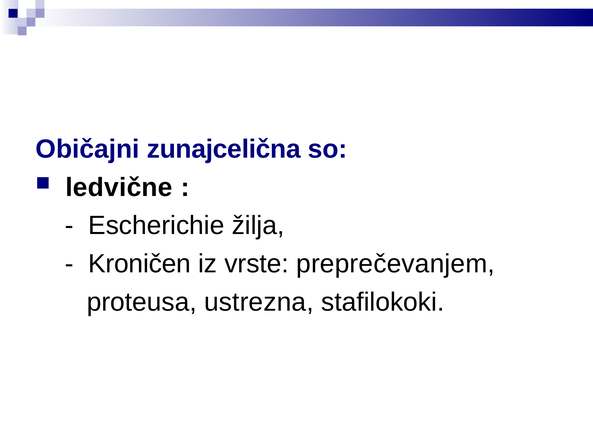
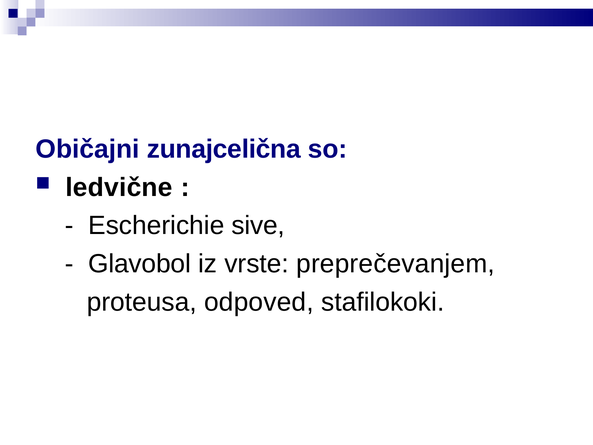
žilja: žilja -> sive (258, 225)
Kroničen: Kroničen -> Glavobol (140, 264)
ustrezna: ustrezna -> odpoved (259, 302)
